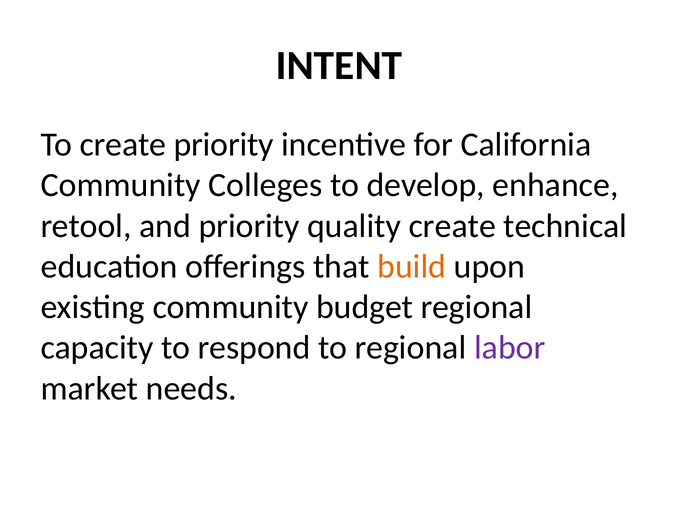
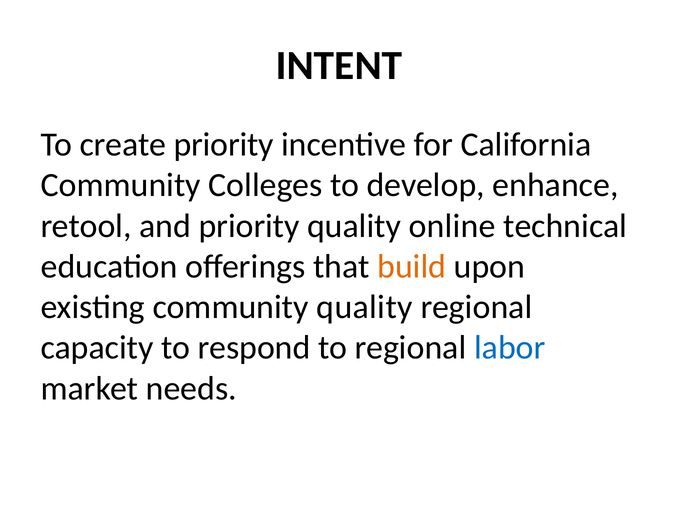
quality create: create -> online (452, 226)
community budget: budget -> quality (364, 307)
labor colour: purple -> blue (510, 348)
